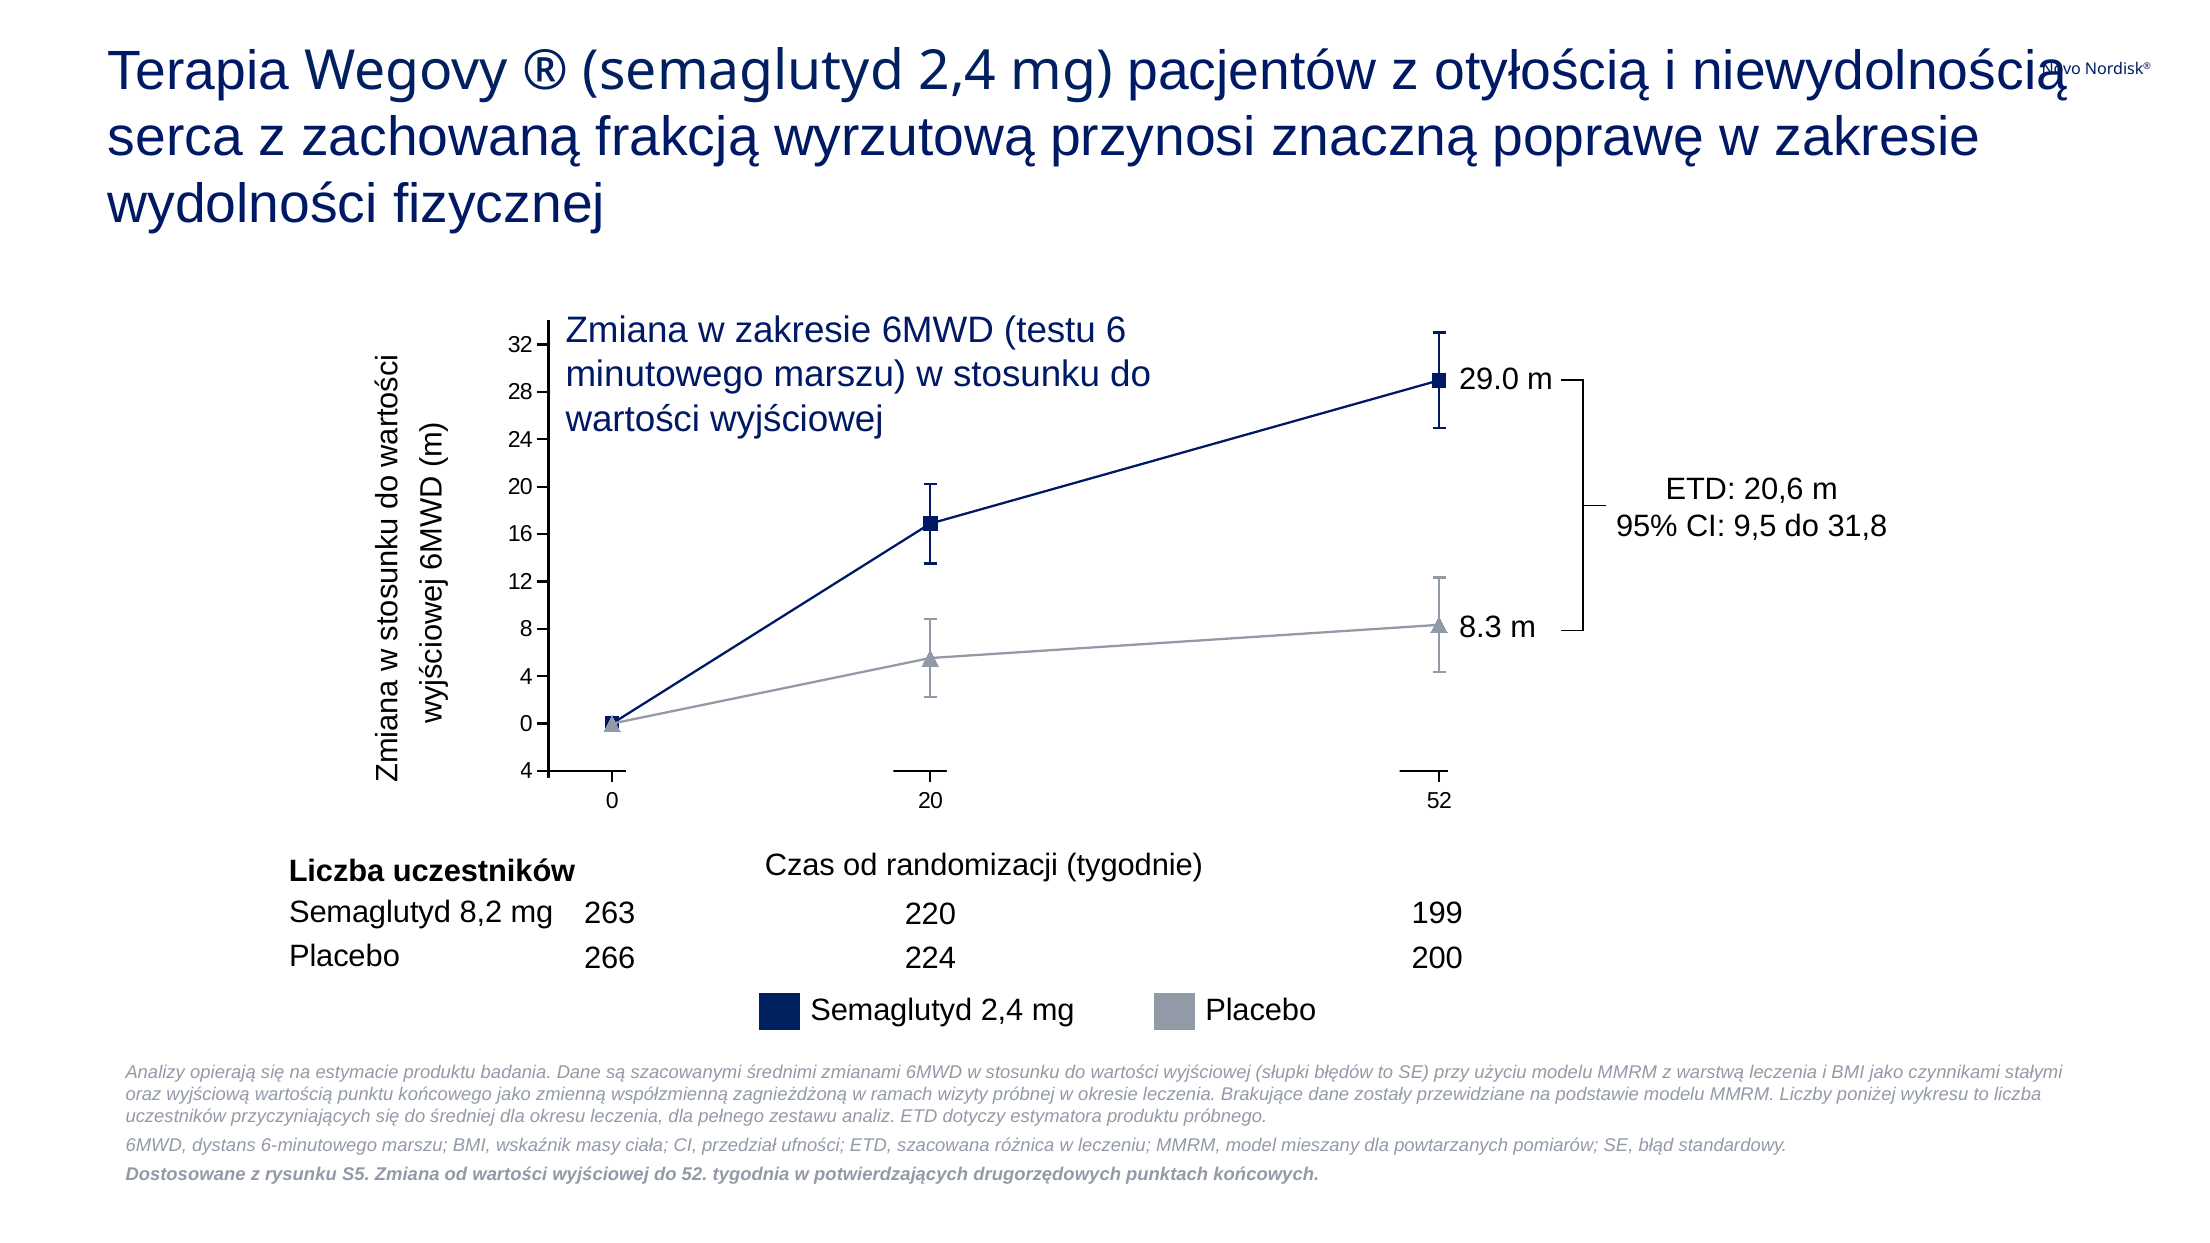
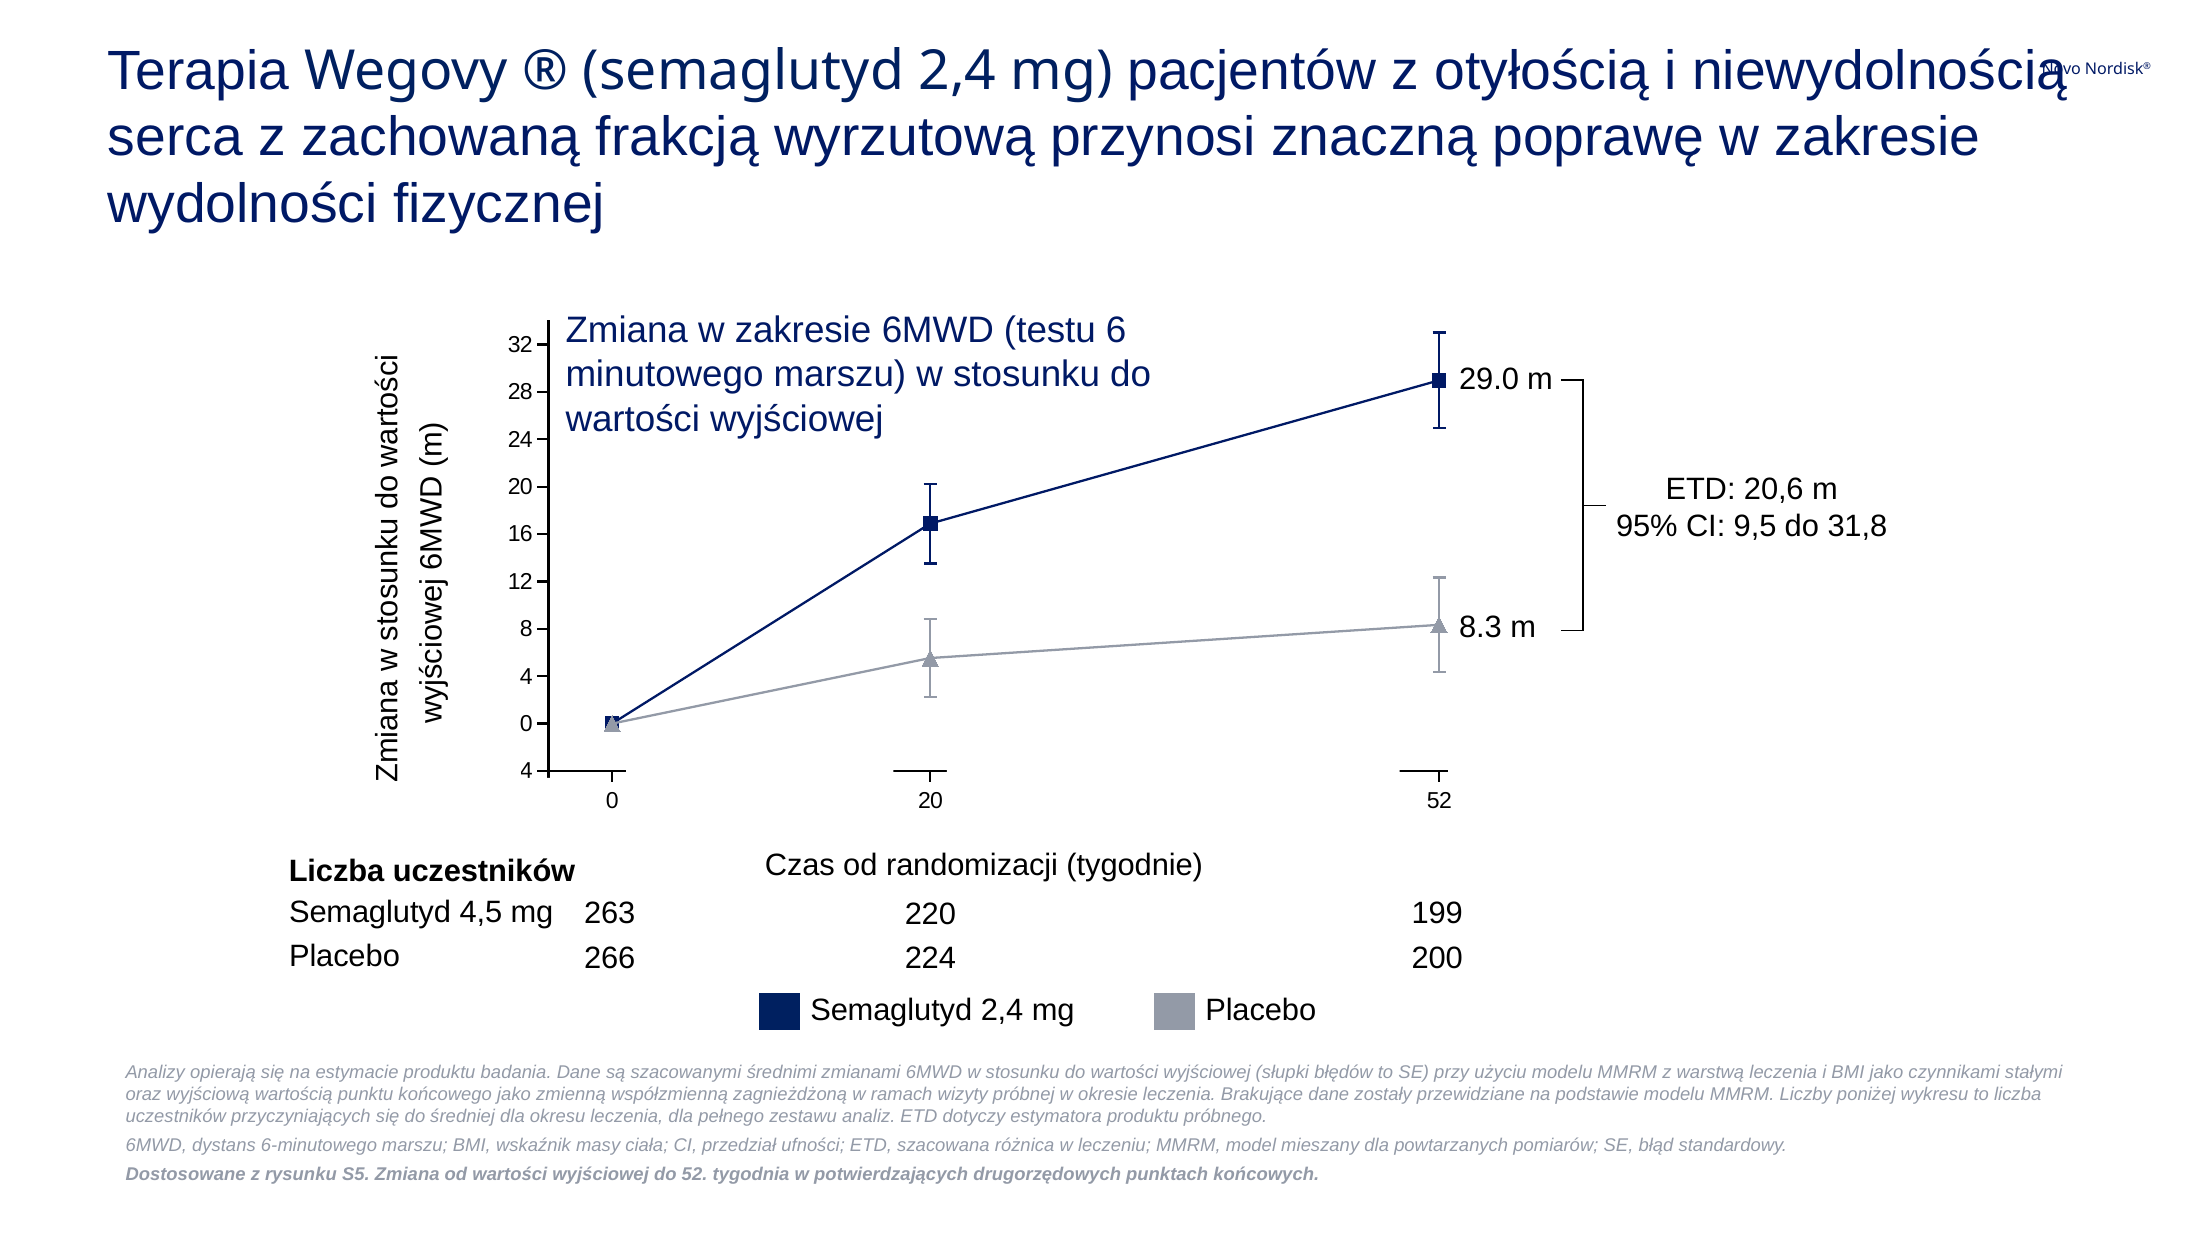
8,2: 8,2 -> 4,5 (481, 912)
